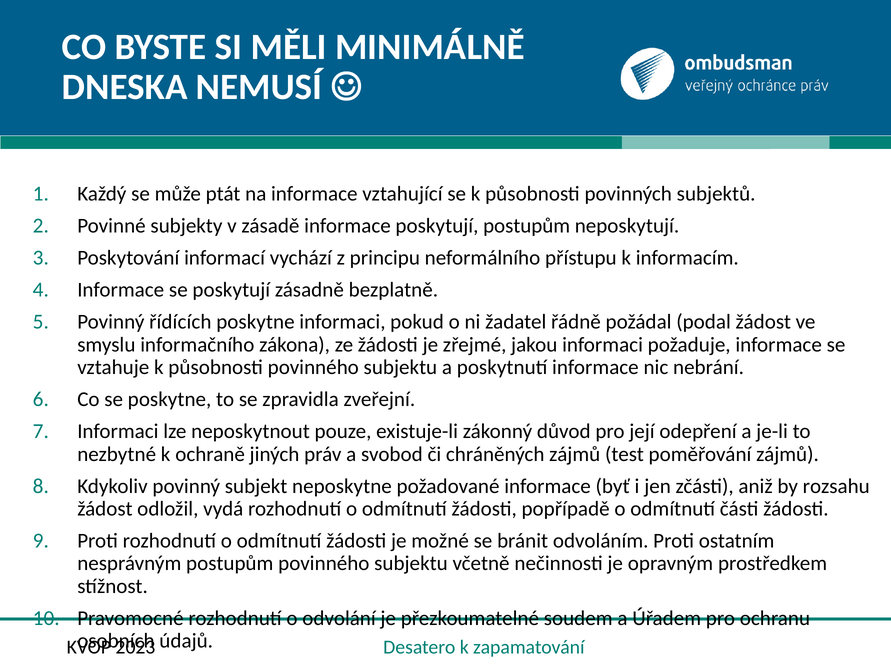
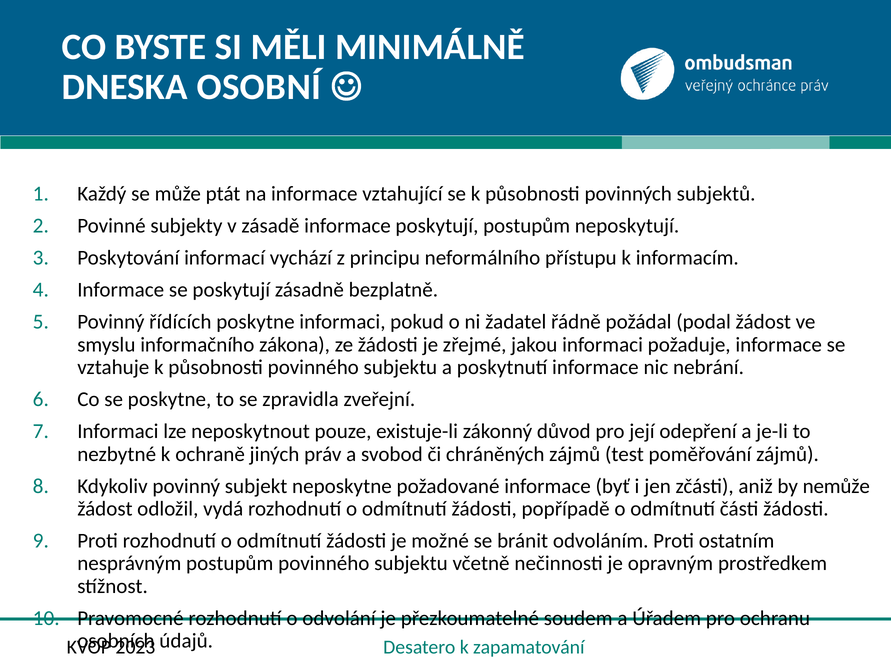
NEMUSÍ: NEMUSÍ -> OSOBNÍ (259, 87)
rozsahu: rozsahu -> nemůže (836, 486)
